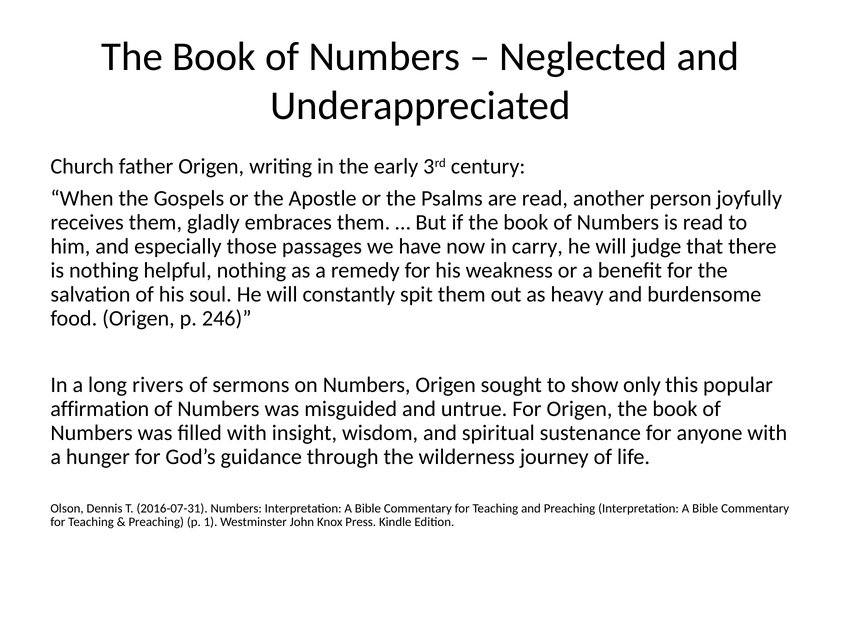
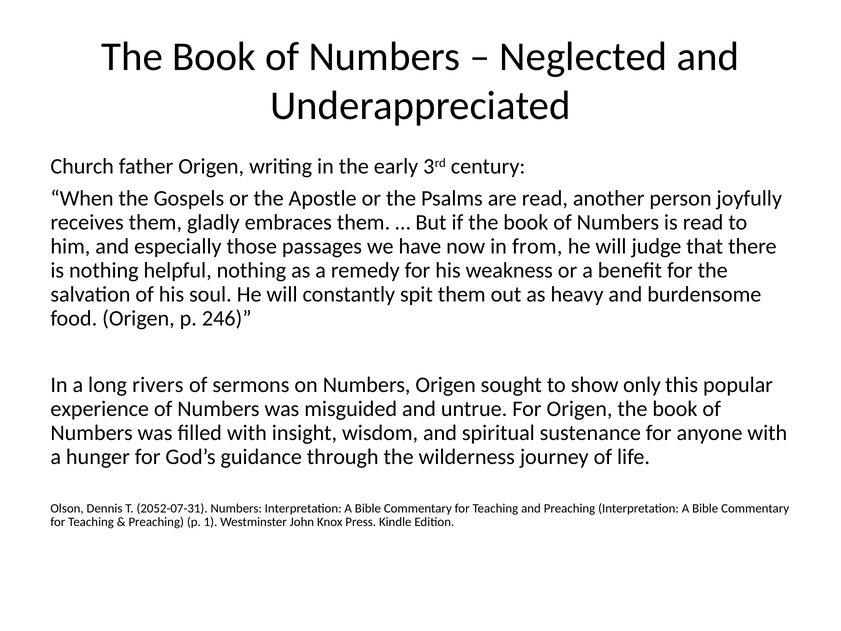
carry: carry -> from (537, 246)
affirmation: affirmation -> experience (100, 409)
2016-07-31: 2016-07-31 -> 2052-07-31 (172, 508)
